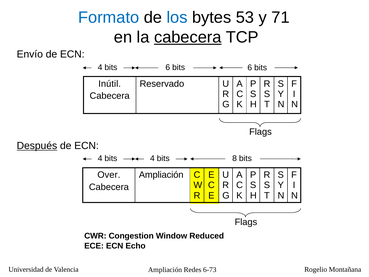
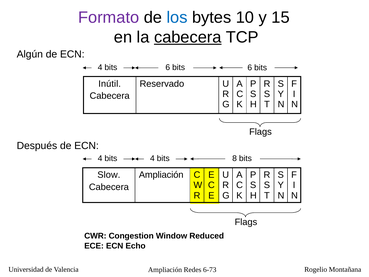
Formato colour: blue -> purple (109, 17)
53: 53 -> 10 (245, 17)
71: 71 -> 15 (281, 17)
Envío: Envío -> Algún (30, 54)
Después underline: present -> none (37, 146)
Over: Over -> Slow (109, 175)
